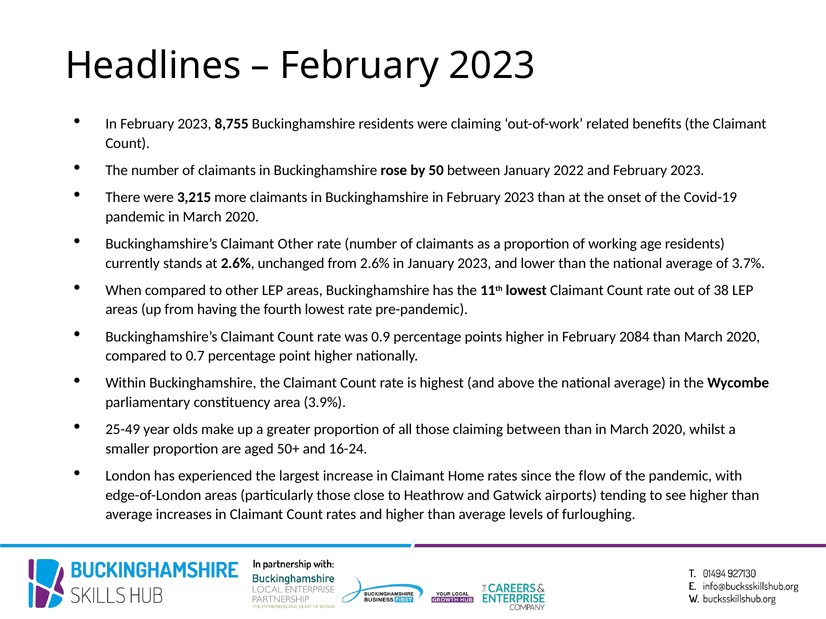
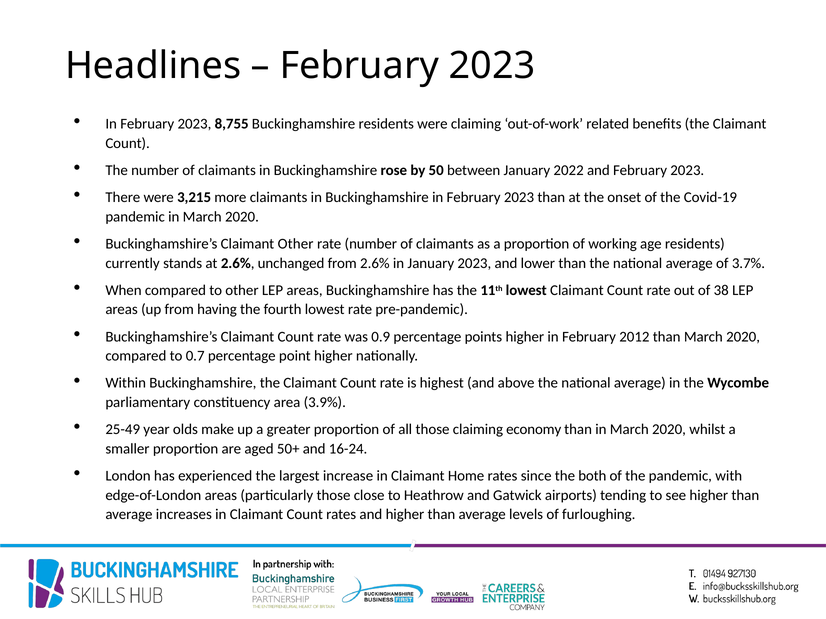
2084: 2084 -> 2012 (634, 337)
claiming between: between -> economy (534, 430)
flow: flow -> both (592, 476)
